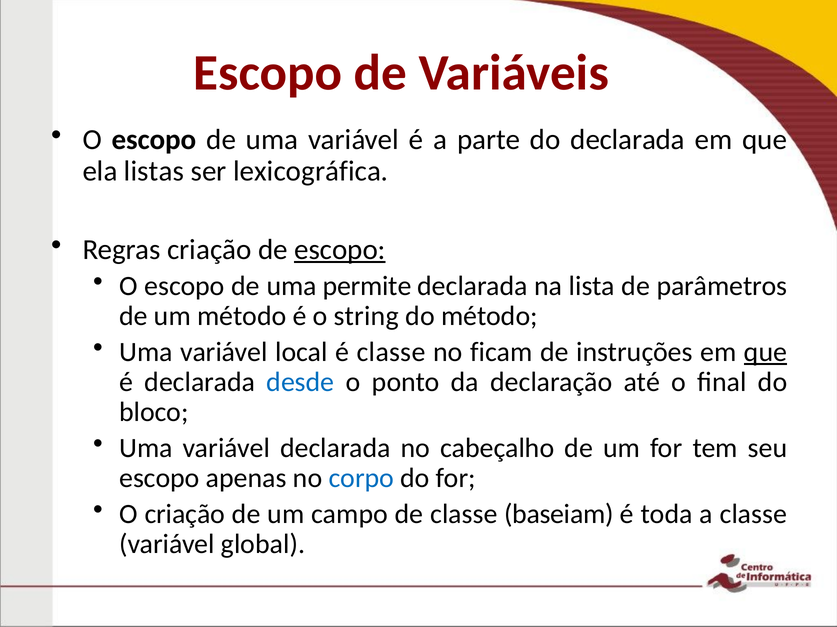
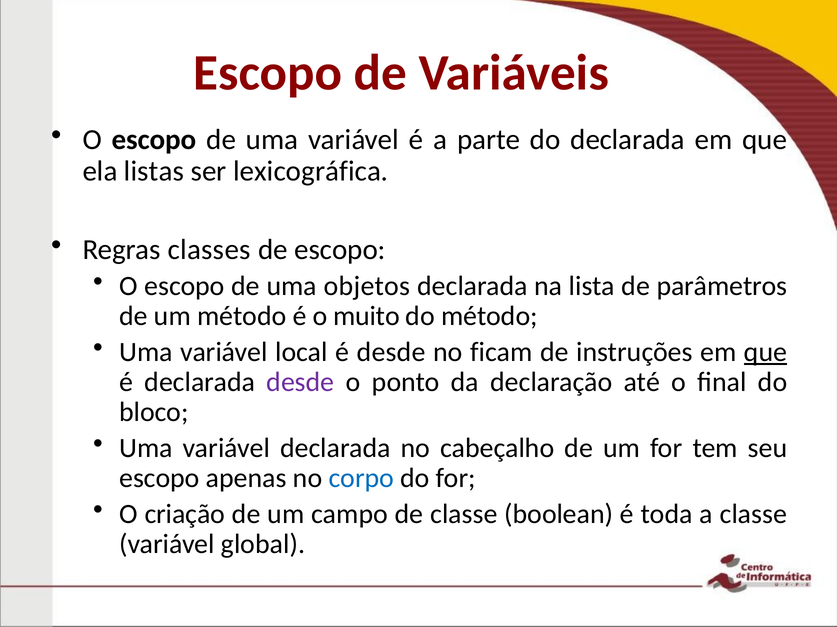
Regras criação: criação -> classes (209, 250)
escopo underline: present -> none (340, 250)
permite: permite -> objetos (367, 286)
string: string -> muito (367, 316)
é classe: classe -> desde (391, 352)
desde colour: blue -> purple (300, 383)
baseiam: baseiam -> boolean (559, 515)
